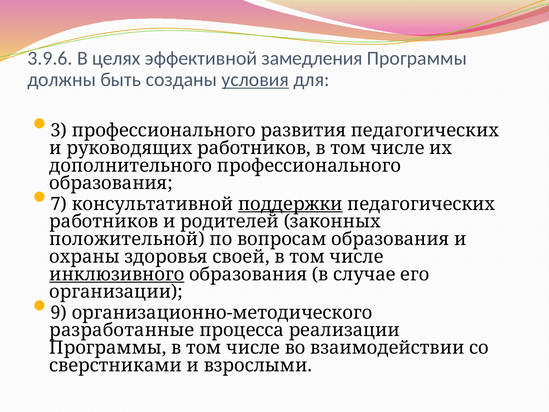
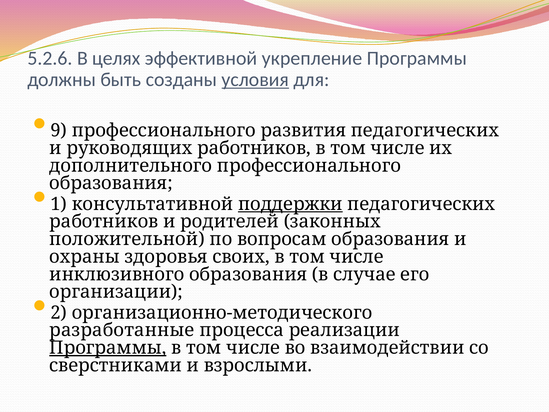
3.9.6: 3.9.6 -> 5.2.6 (50, 58)
замедления: замедления -> укрепление (312, 58)
3: 3 -> 9 (59, 130)
7: 7 -> 1 (59, 204)
своей: своей -> своих (241, 257)
инклюзивного underline: present -> none (117, 274)
9: 9 -> 2 (59, 312)
Программы underline: none -> present (108, 348)
